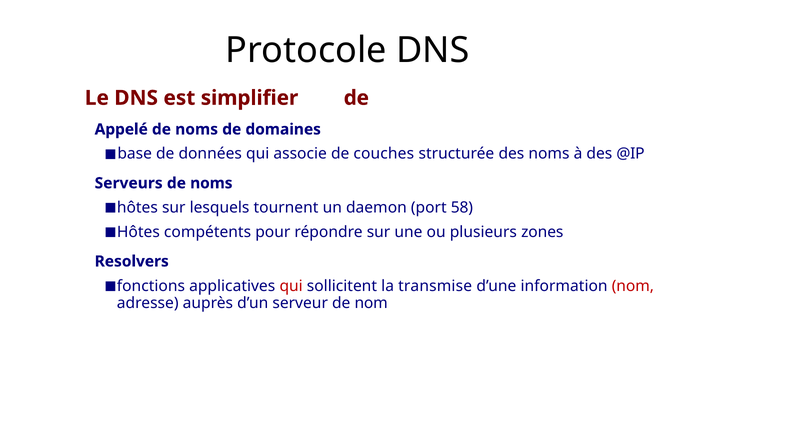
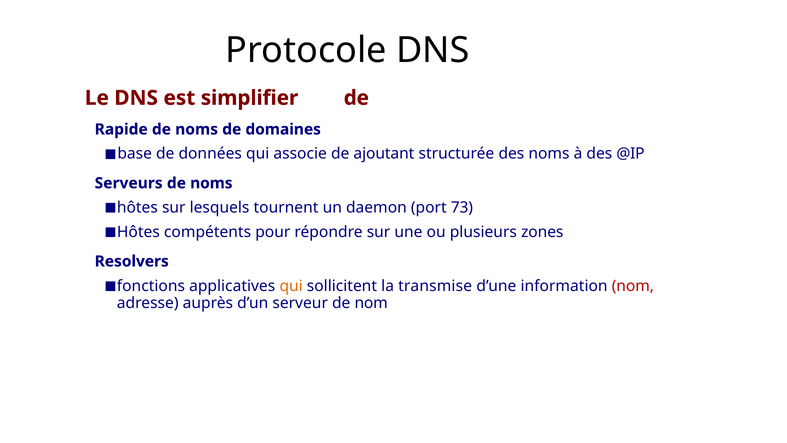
Appelé: Appelé -> Rapide (121, 129)
couches: couches -> ajoutant (384, 154)
58: 58 -> 73 (462, 207)
qui colour: red -> orange (291, 286)
